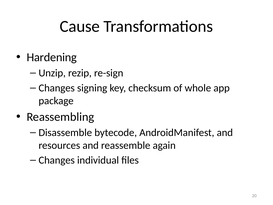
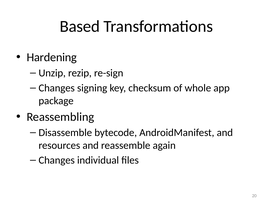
Cause: Cause -> Based (80, 26)
